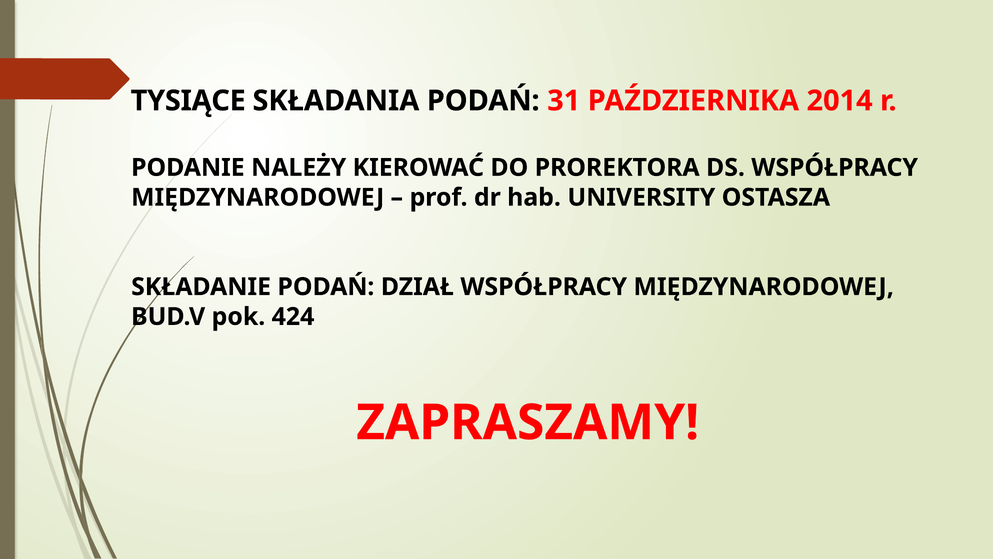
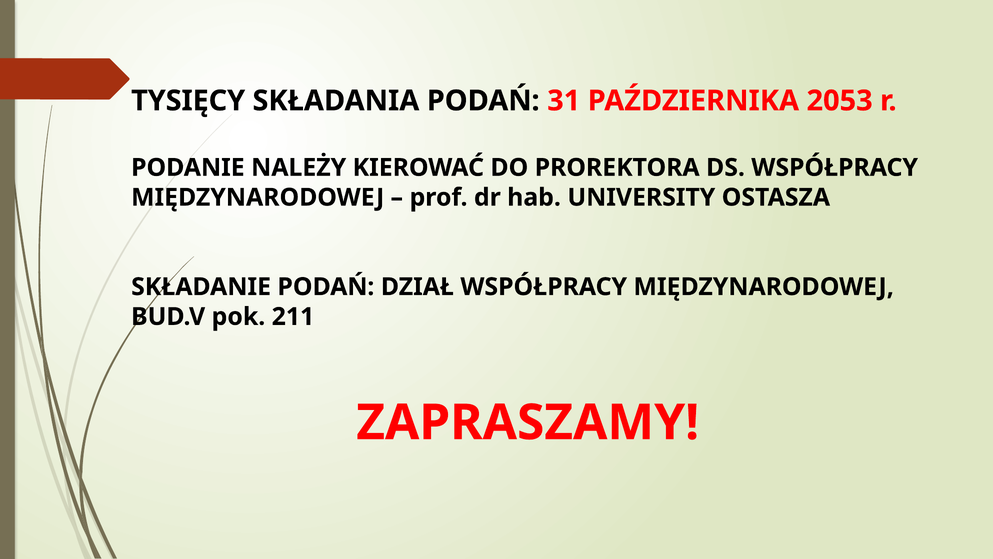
TYSIĄCE: TYSIĄCE -> TYSIĘCY (188, 101)
2014: 2014 -> 2053 (840, 101)
424: 424 -> 211 (293, 316)
